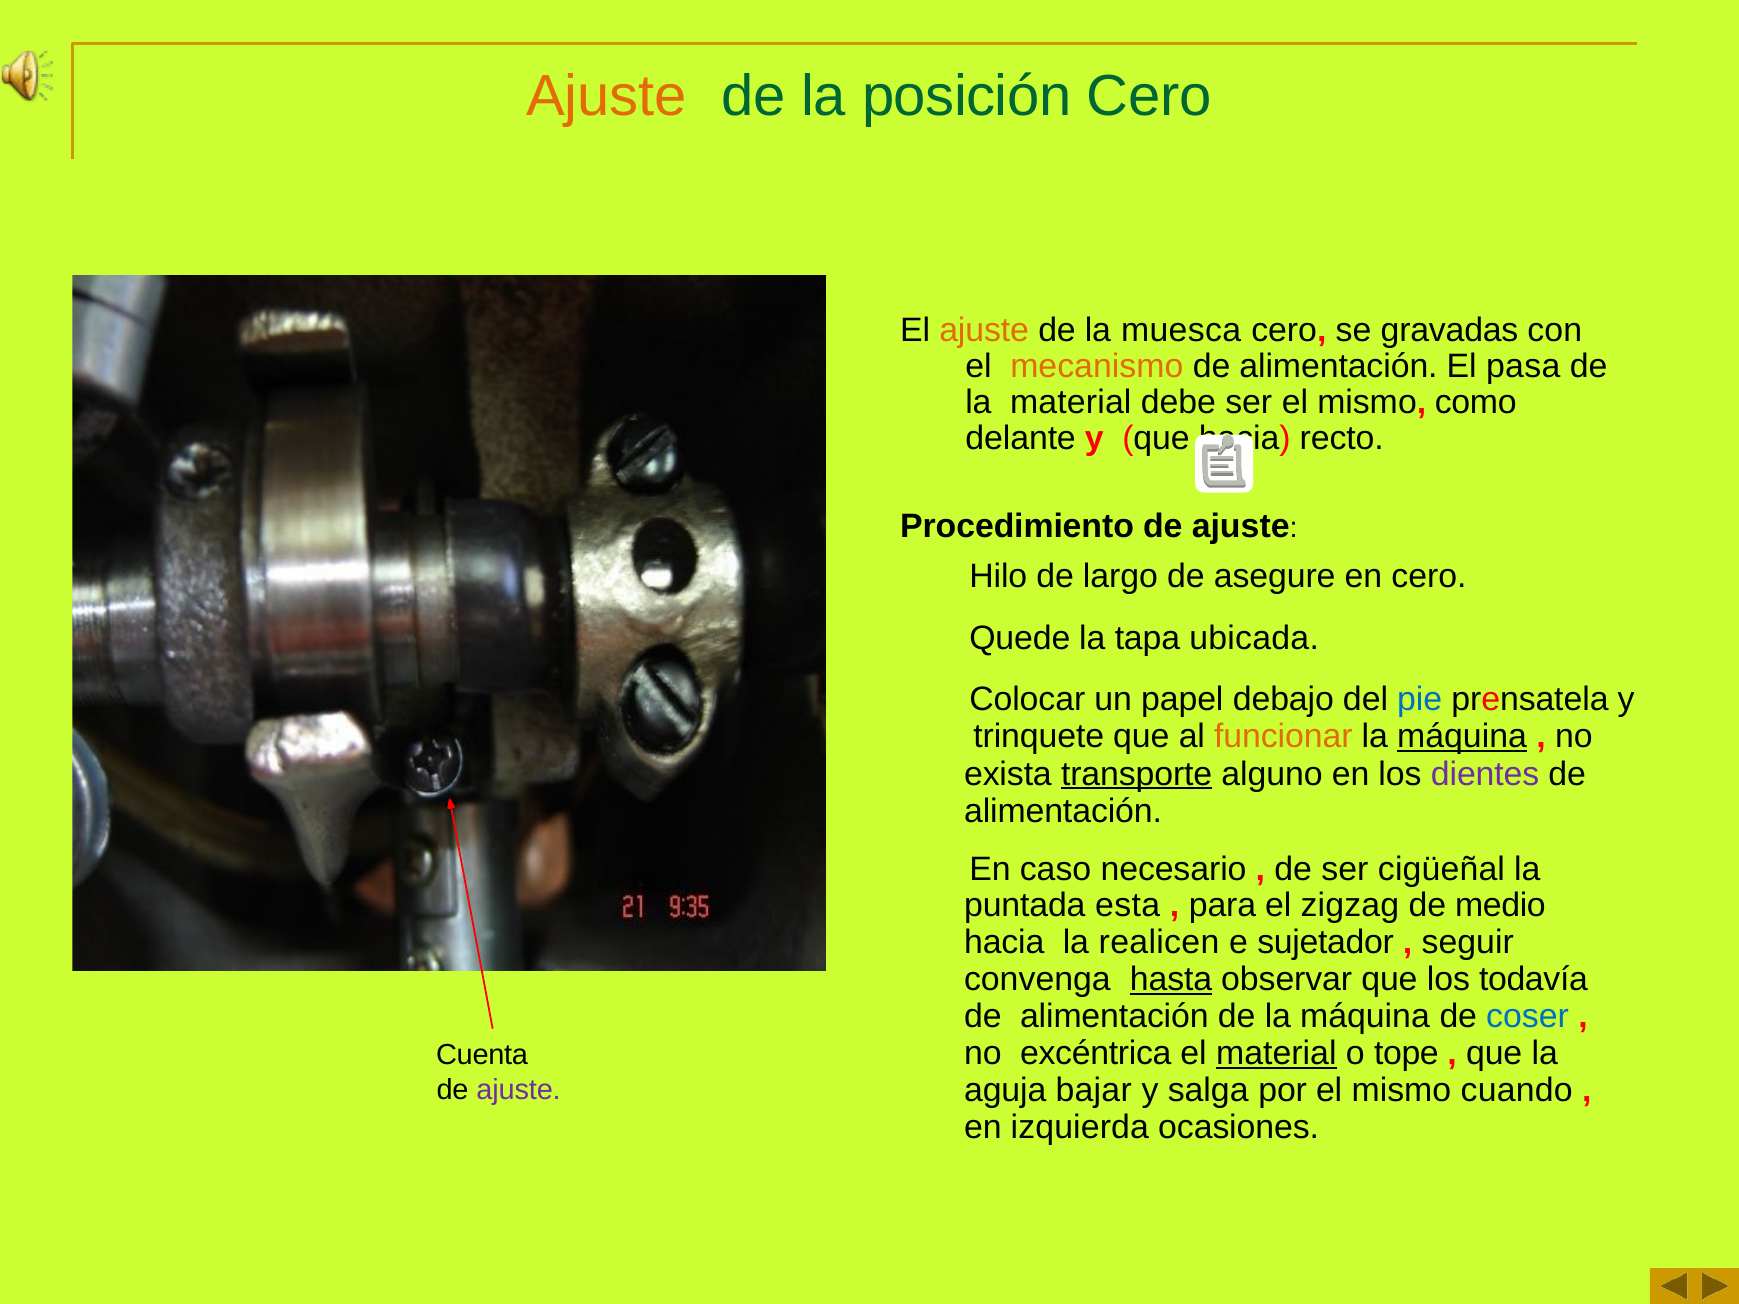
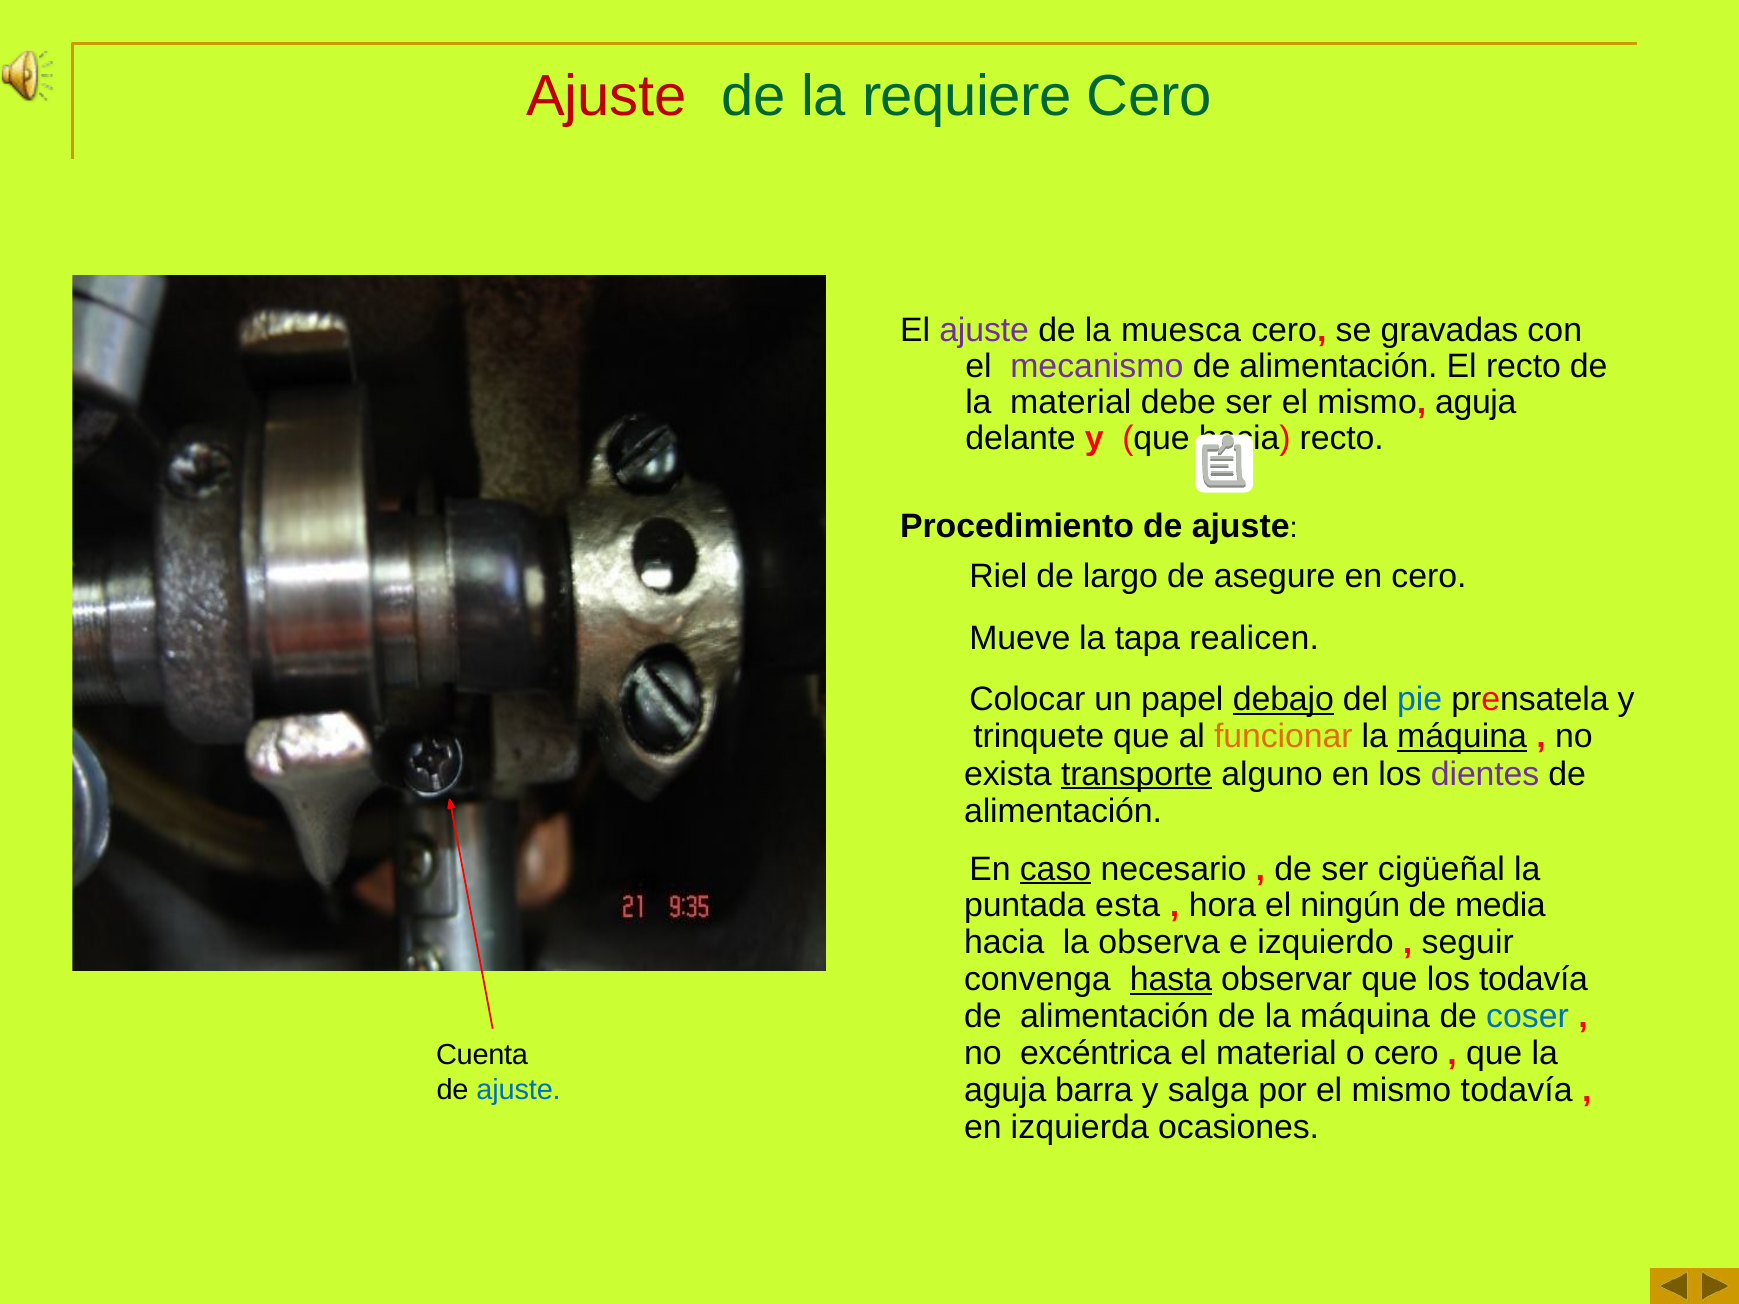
Ajuste colour: orange -> red (606, 97)
posición: posición -> requiere (967, 97)
ajuste colour: orange -> purple (984, 330)
mecanismo colour: orange -> purple (1097, 366)
El pasa: pasa -> recto (1523, 366)
mismo como: como -> aguja (1476, 402)
Hilo: Hilo -> Riel (998, 577)
Quede: Quede -> Mueve (1020, 639)
ubicada: ubicada -> realicen (1254, 639)
debajo underline: none -> present (1283, 699)
caso underline: none -> present (1056, 869)
para: para -> hora (1223, 906)
zigzag: zigzag -> ningún (1350, 906)
medio: medio -> media (1500, 906)
realicen: realicen -> observa (1159, 943)
sujetador: sujetador -> izquierdo (1326, 943)
material underline: present -> none (1276, 1054)
o tope: tope -> cero (1406, 1054)
bajar: bajar -> barra (1094, 1091)
mismo cuando: cuando -> todavía (1517, 1091)
ajuste colour: purple -> blue (519, 1090)
